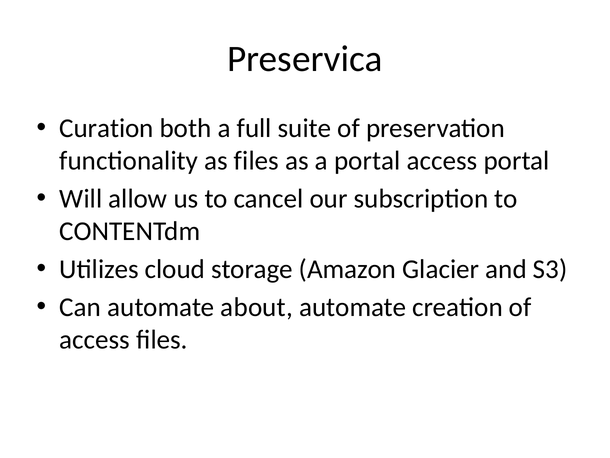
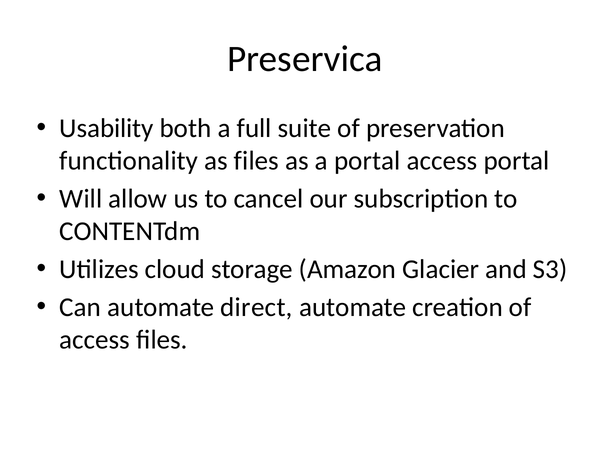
Curation: Curation -> Usability (107, 128)
about: about -> direct (257, 307)
